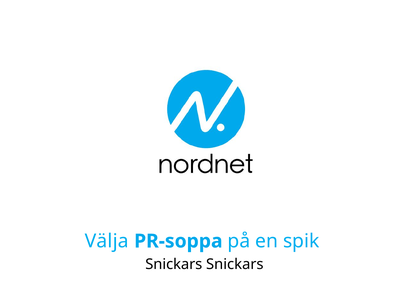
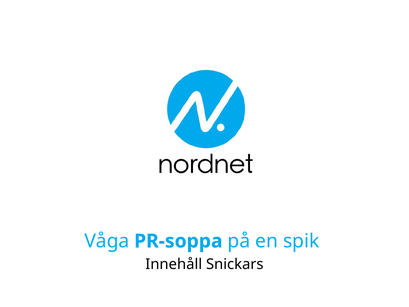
Välja: Välja -> Våga (107, 241)
Snickars: Snickars -> Innehåll (174, 264)
